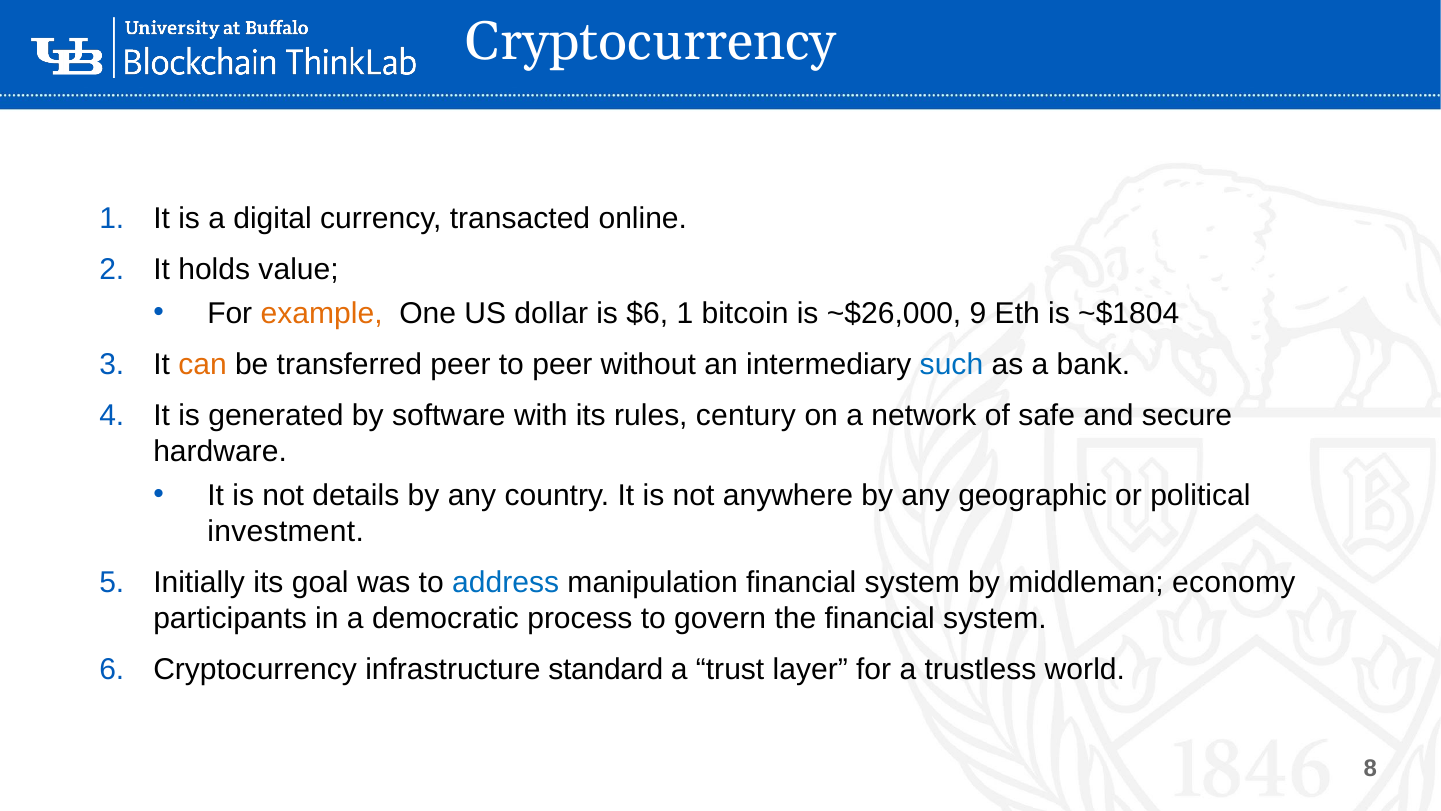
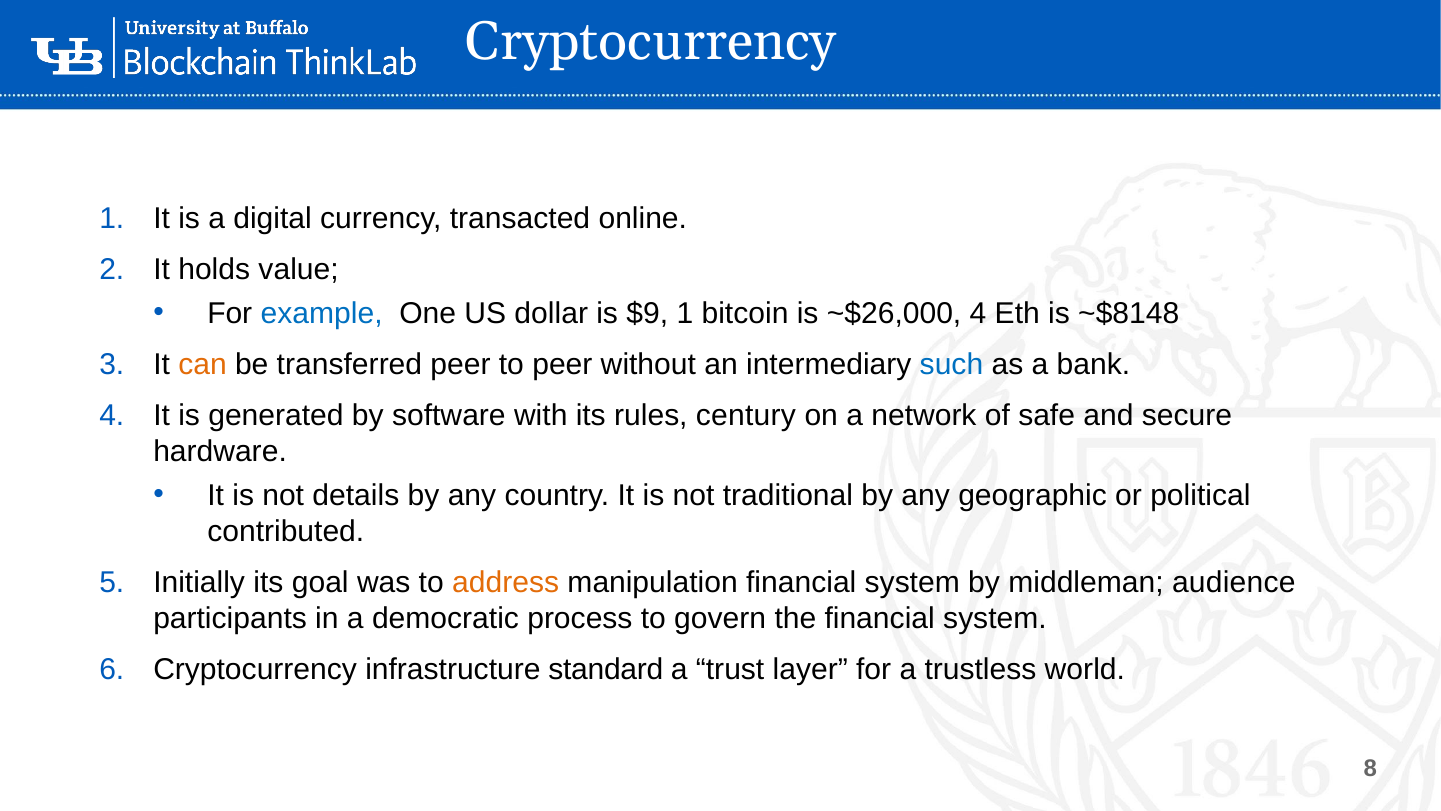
example colour: orange -> blue (322, 313)
$6: $6 -> $9 (647, 313)
~$26,000 9: 9 -> 4 (978, 313)
~$1804: ~$1804 -> ~$8148 (1129, 313)
anywhere: anywhere -> traditional (788, 495)
investment: investment -> contributed (286, 531)
address colour: blue -> orange (506, 582)
economy: economy -> audience (1234, 582)
